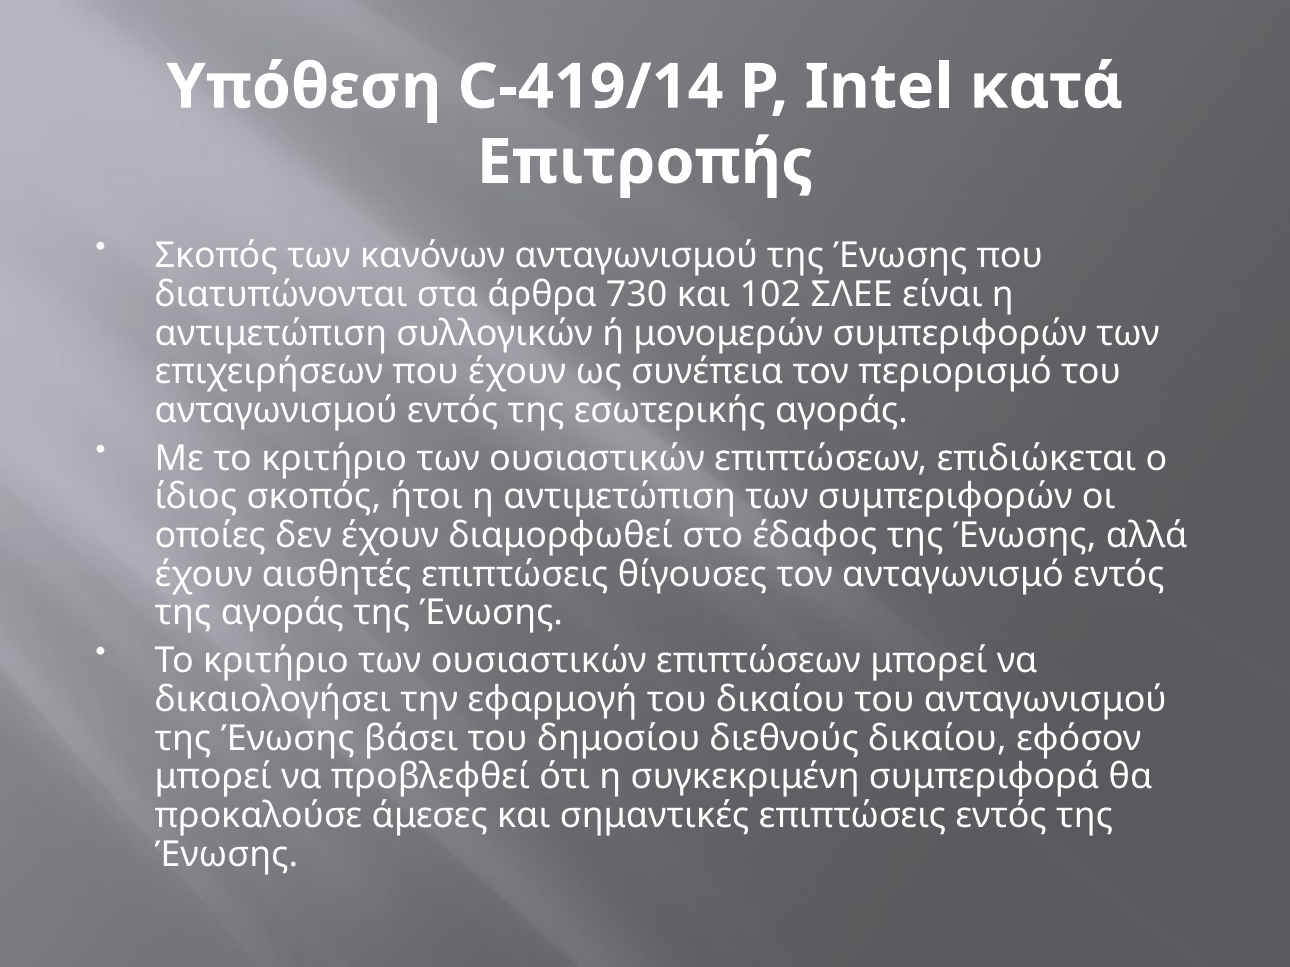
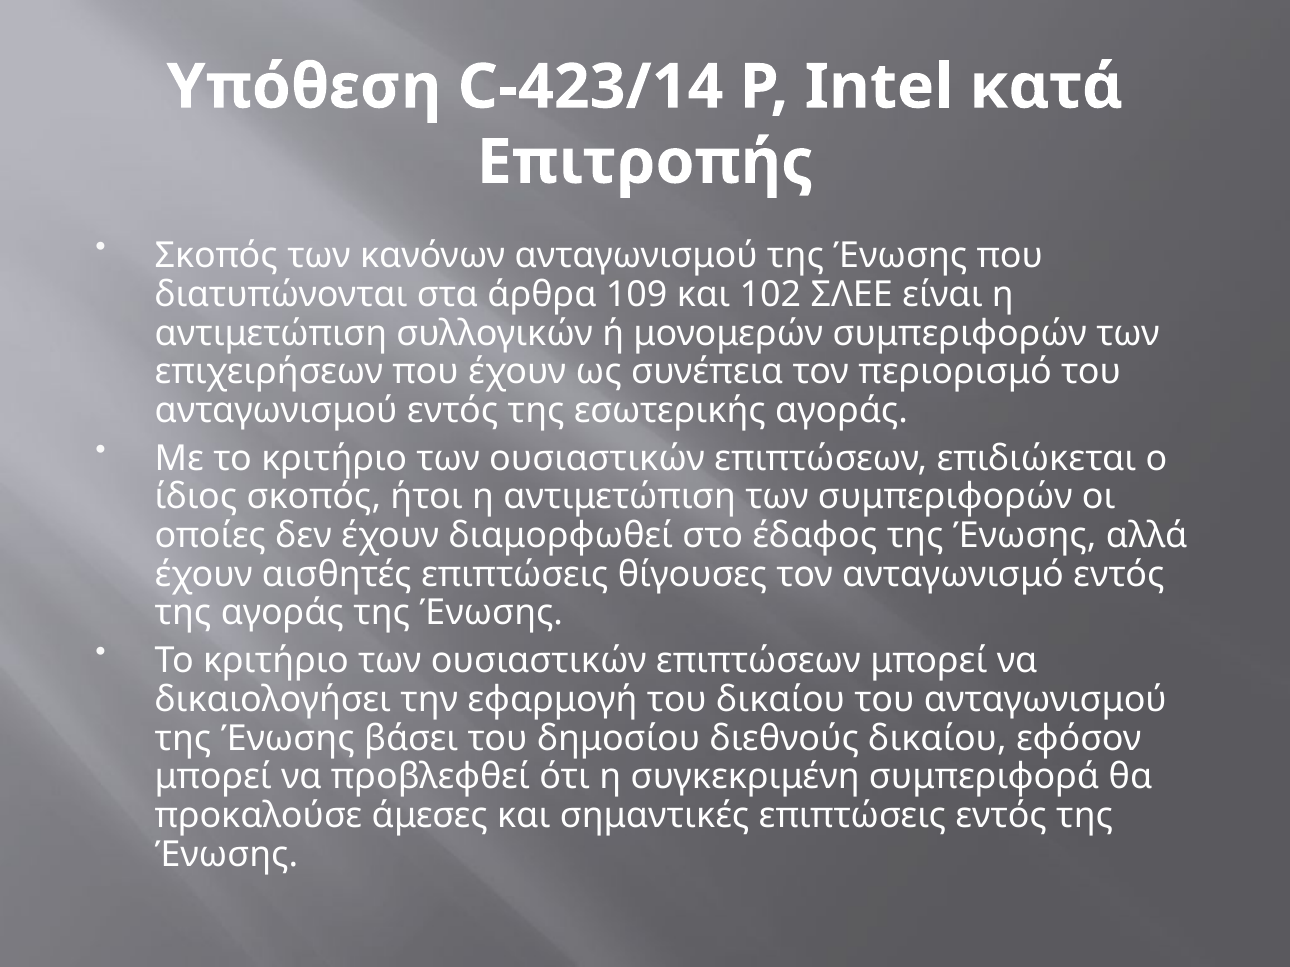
C-419/14: C-419/14 -> C-423/14 (591, 87)
730: 730 -> 109 (637, 295)
